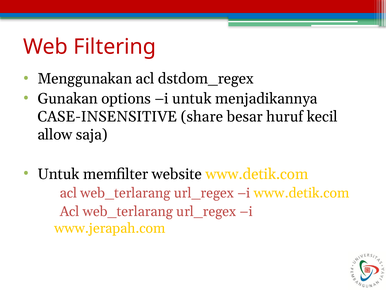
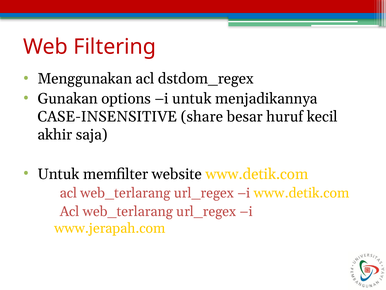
allow: allow -> akhir (55, 135)
